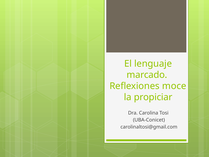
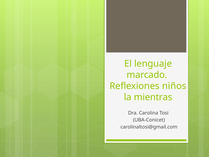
moce: moce -> niños (174, 86)
propiciar: propiciar -> mientras (153, 97)
